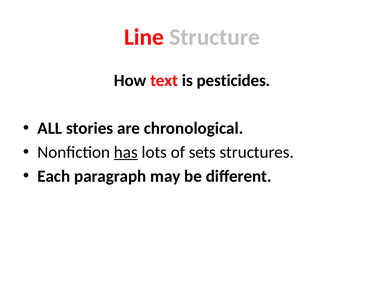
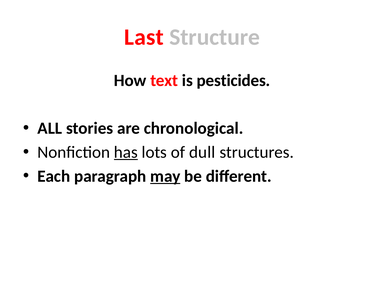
Line: Line -> Last (144, 37)
sets: sets -> dull (202, 152)
may underline: none -> present (165, 176)
